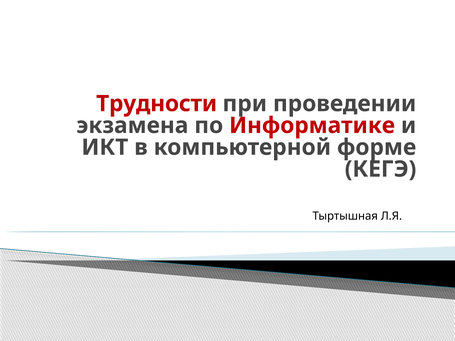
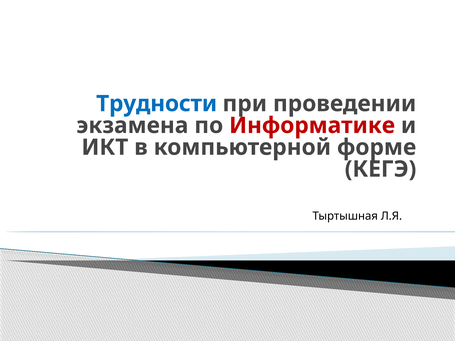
Трудности colour: red -> blue (157, 104)
